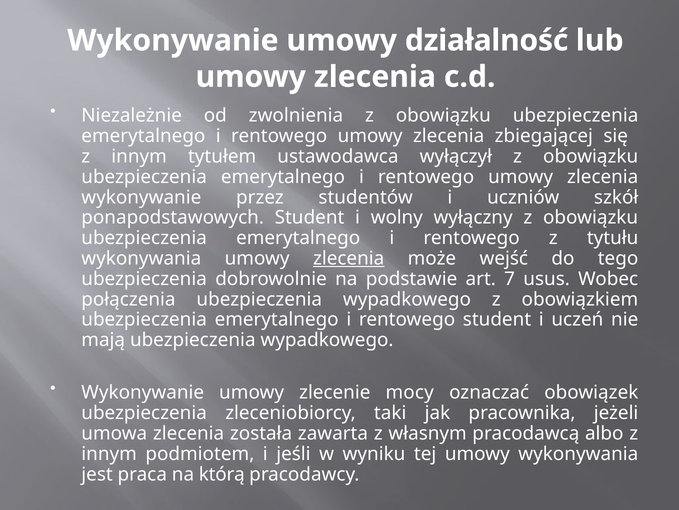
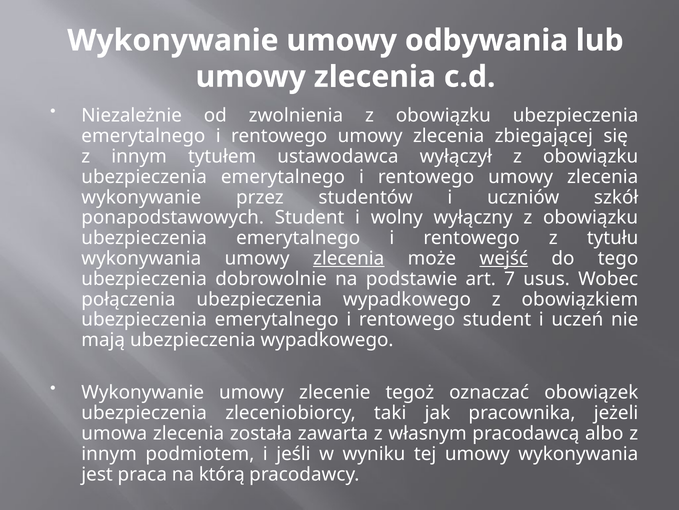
działalność: działalność -> odbywania (487, 40)
wejść underline: none -> present (504, 258)
mocy: mocy -> tegoż (410, 392)
